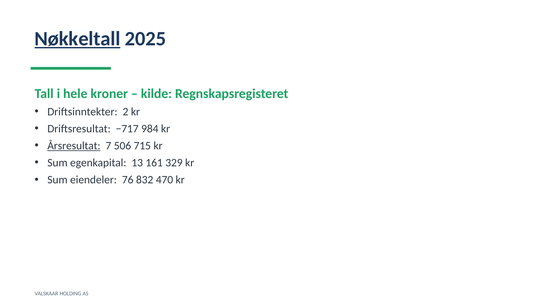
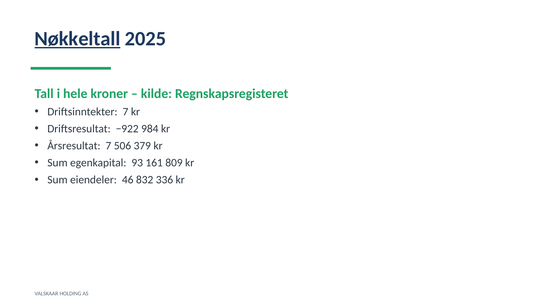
Driftsinntekter 2: 2 -> 7 (125, 112)
−717: −717 -> −922 (127, 129)
Årsresultat underline: present -> none (74, 146)
715: 715 -> 379 (142, 146)
13: 13 -> 93 (137, 163)
329: 329 -> 809 (174, 163)
76: 76 -> 46 (128, 180)
470: 470 -> 336 (164, 180)
